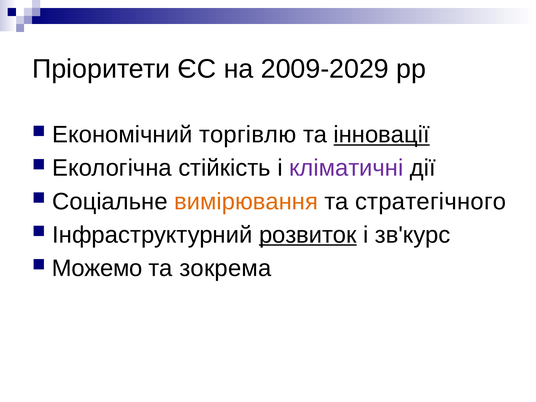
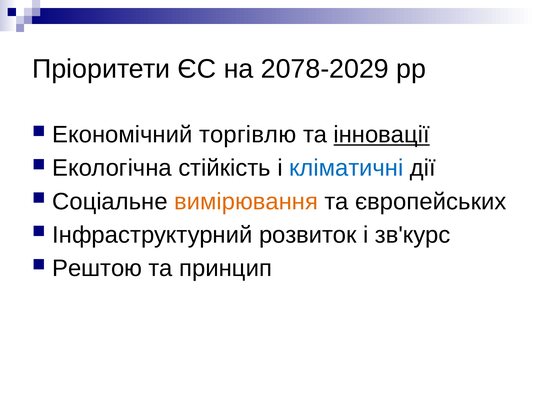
2009-2029: 2009-2029 -> 2078-2029 (325, 69)
кліматичні colour: purple -> blue (346, 168)
стратегічного: стратегічного -> європейських (431, 201)
розвиток underline: present -> none (308, 235)
Можемо: Можемо -> Рештою (97, 268)
зокрема: зокрема -> принцип (225, 268)
